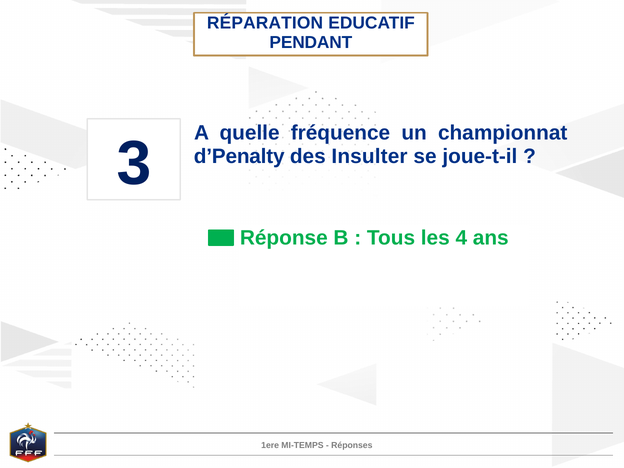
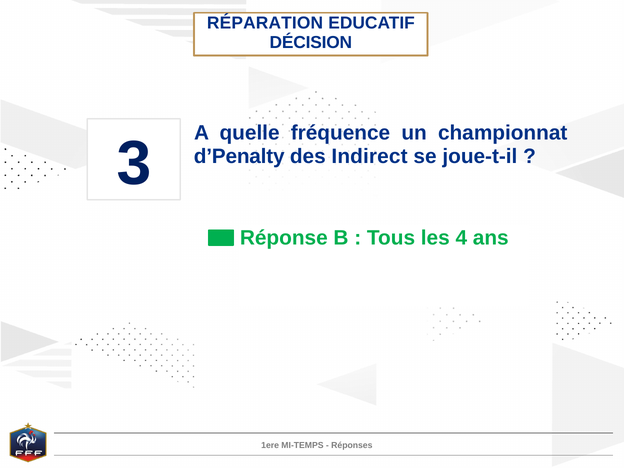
PENDANT: PENDANT -> DÉCISION (311, 43)
Insulter: Insulter -> Indirect (370, 157)
